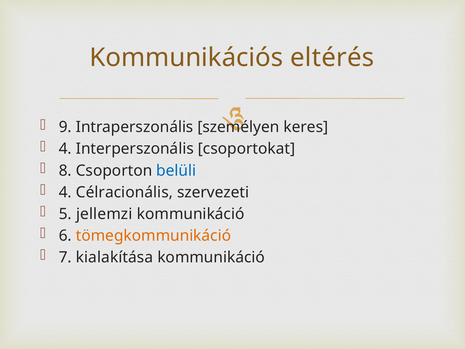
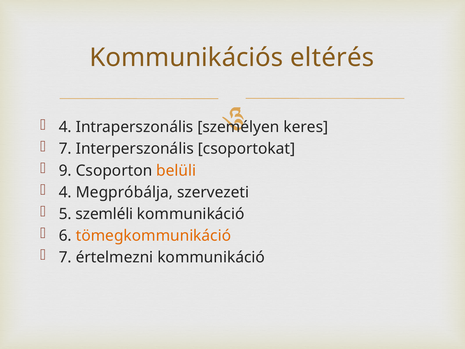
9: 9 -> 4 (65, 127)
4: 4 -> 7 (65, 149)
8: 8 -> 9 (65, 170)
belüli colour: blue -> orange (176, 170)
Célracionális: Célracionális -> Megpróbálja (124, 192)
jellemzi: jellemzi -> szemléli (104, 214)
kialakítása: kialakítása -> értelmezni (115, 257)
